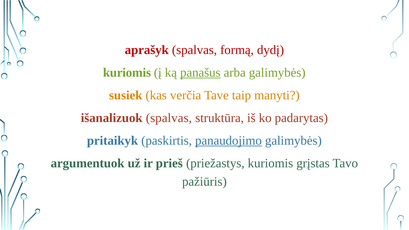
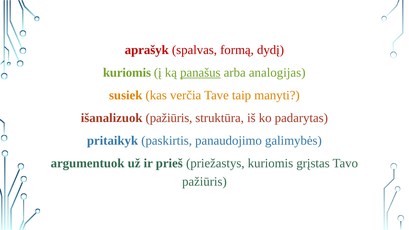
arba galimybės: galimybės -> analogijas (277, 73)
išanalizuok spalvas: spalvas -> pažiūris (169, 118)
panaudojimo underline: present -> none (229, 141)
